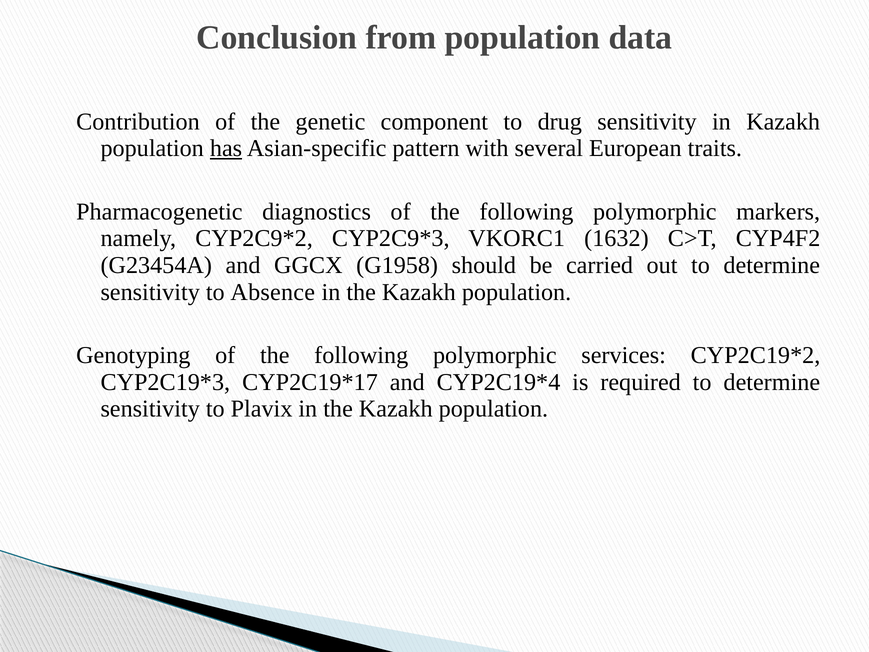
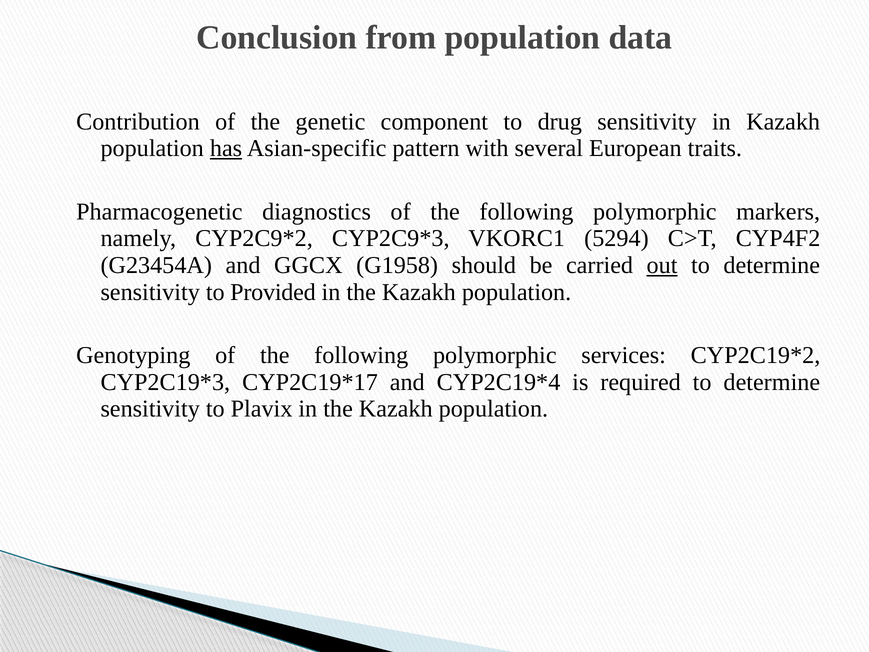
1632: 1632 -> 5294 (616, 238)
out underline: none -> present (662, 265)
Absence: Absence -> Provided (273, 292)
